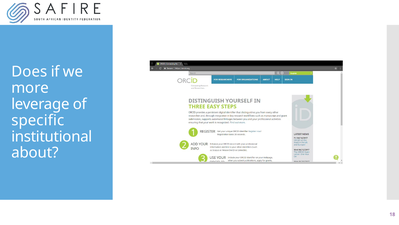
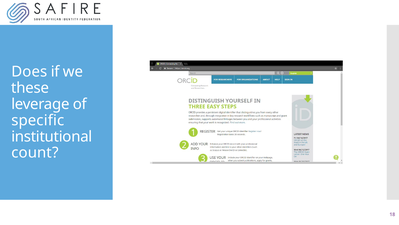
more: more -> these (30, 88)
about: about -> count (35, 152)
